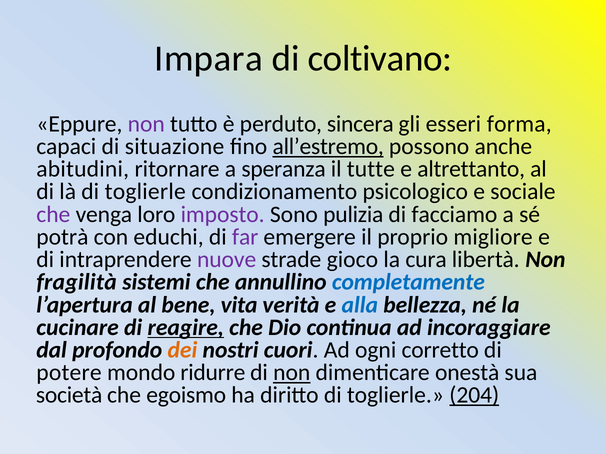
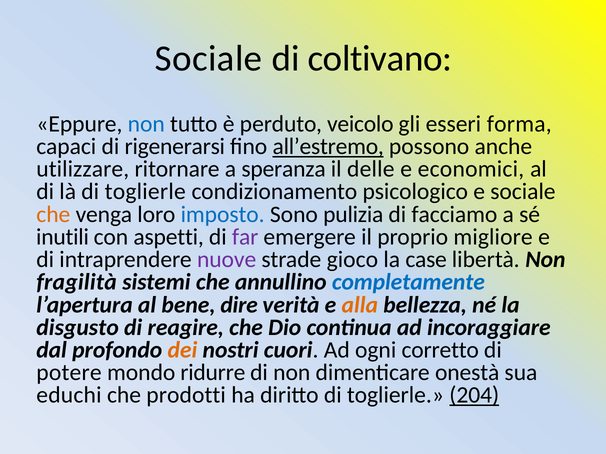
Impara: Impara -> Sociale (209, 59)
non colour: purple -> blue (146, 124)
sincera: sincera -> veicolo (360, 124)
situazione: situazione -> rigenerarsi (175, 147)
abitudini: abitudini -> utilizzare (83, 169)
tutte: tutte -> delle (371, 169)
altrettanto: altrettanto -> economici (471, 169)
che colour: purple -> orange (53, 215)
imposto colour: purple -> blue (223, 215)
potrà: potrà -> inutili (63, 237)
educhi: educhi -> aspetti (169, 237)
cura: cura -> case (426, 260)
vita: vita -> dire (239, 305)
alla colour: blue -> orange (360, 305)
cucinare: cucinare -> disgusto (78, 328)
reagire underline: present -> none (186, 328)
non underline: present -> none (292, 373)
società: società -> educhi (69, 396)
egoismo: egoismo -> prodotti (186, 396)
